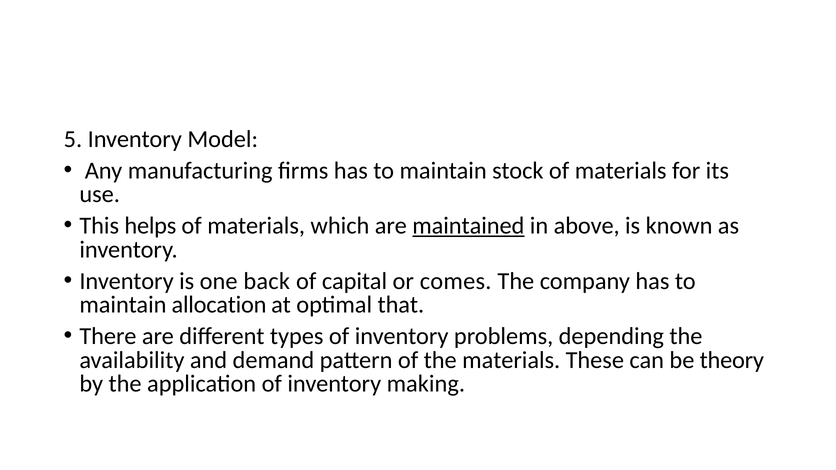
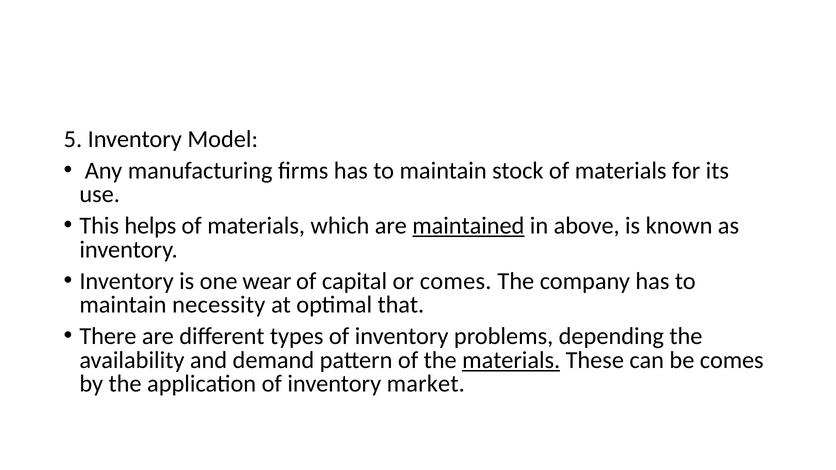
back: back -> wear (267, 281)
allocation: allocation -> necessity (219, 305)
materials underline: none -> present (511, 360)
be theory: theory -> comes (732, 360)
making: making -> market (426, 384)
